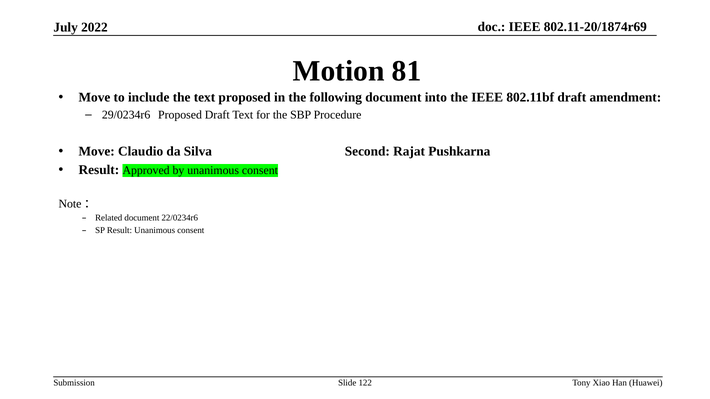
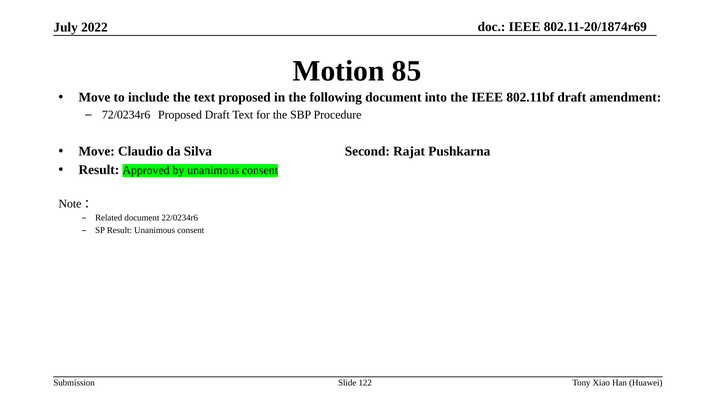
81: 81 -> 85 (407, 71)
29/0234r6: 29/0234r6 -> 72/0234r6 (126, 115)
